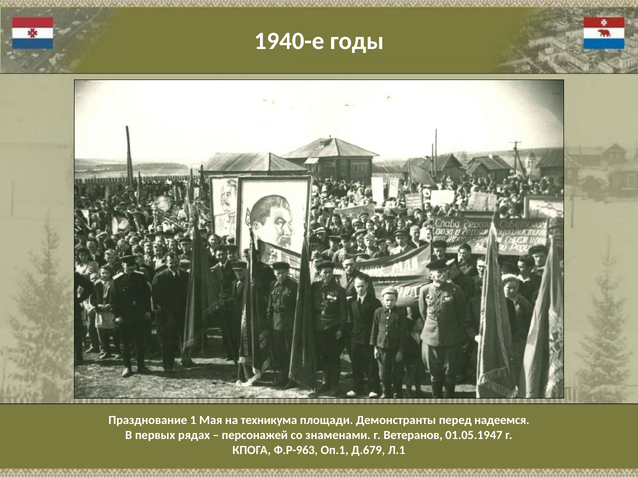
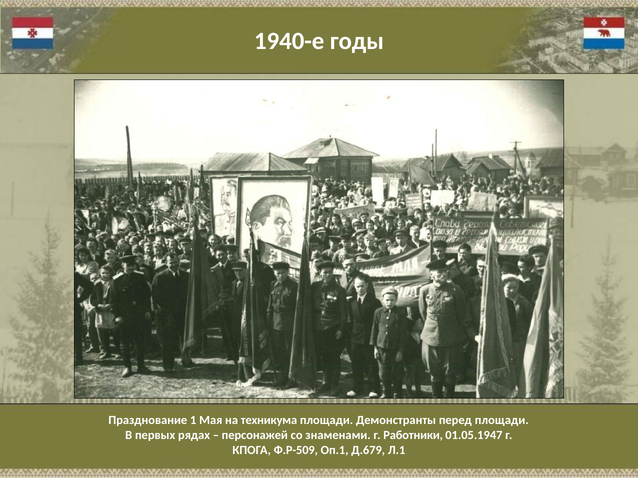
перед надеемся: надеемся -> площади (502, 421)
Ветеранов: Ветеранов -> Работники (413, 436)
Ф.Р-963: Ф.Р-963 -> Ф.Р-509 (296, 451)
